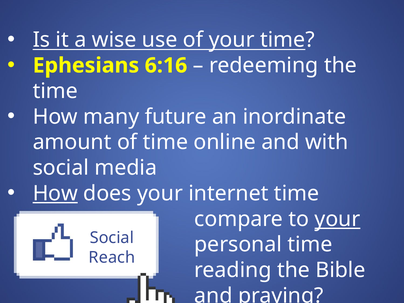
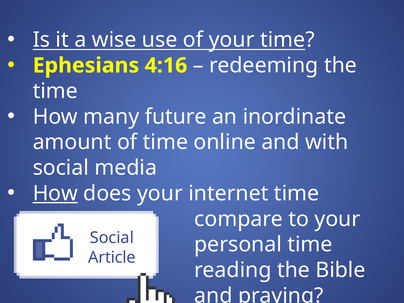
6:16: 6:16 -> 4:16 (166, 65)
your underline: present -> none (337, 219)
Reach: Reach -> Article (112, 257)
